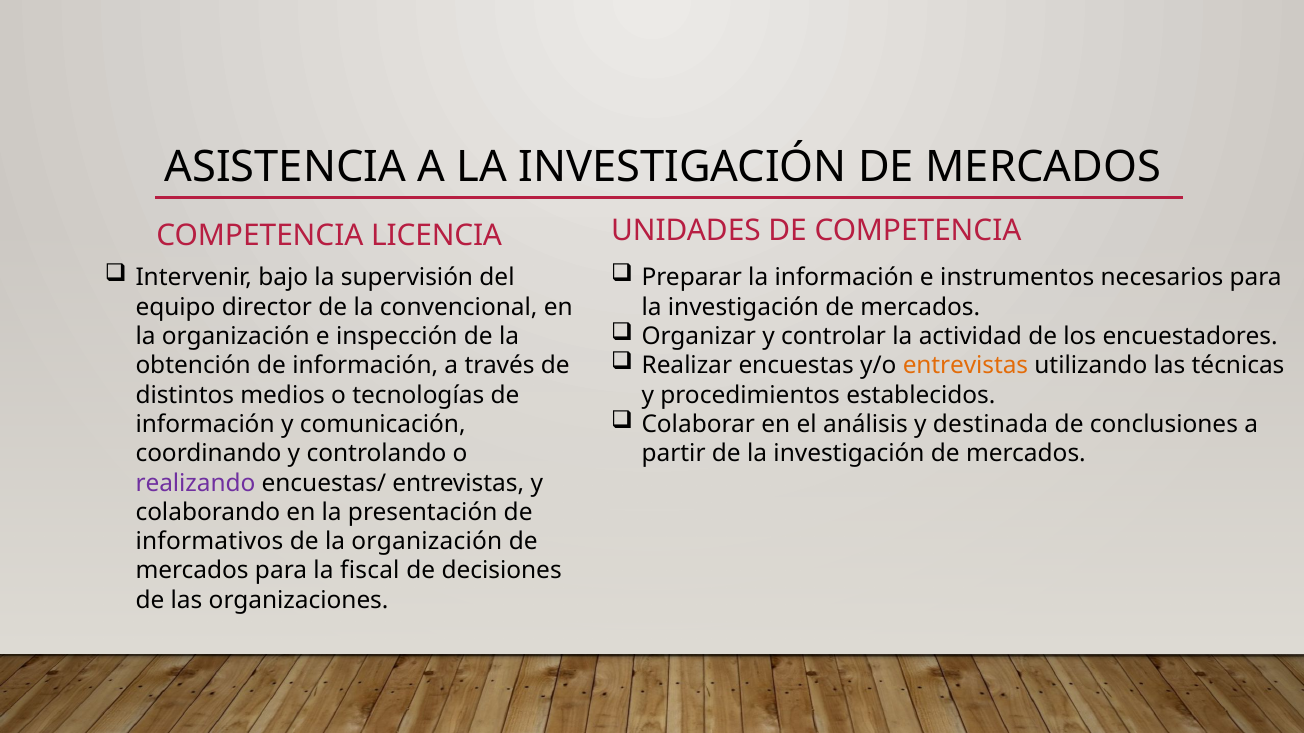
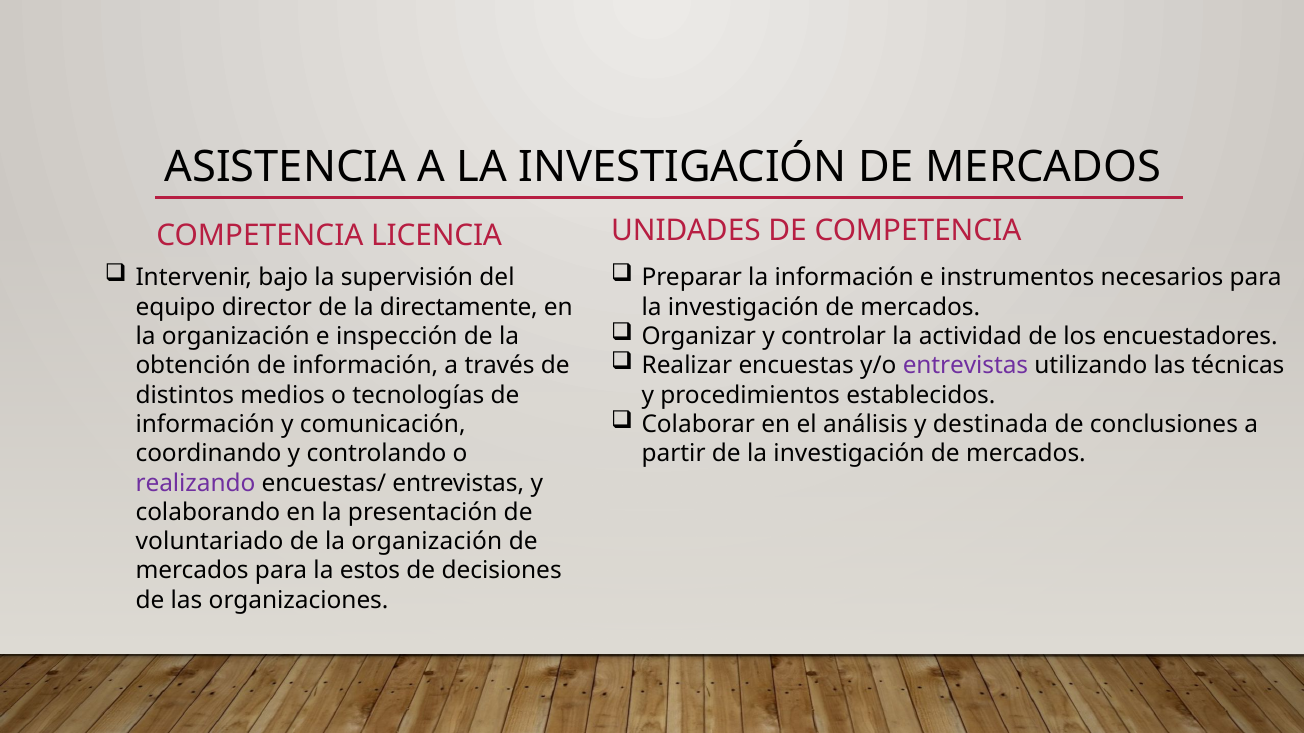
convencional: convencional -> directamente (459, 307)
entrevistas colour: orange -> purple (965, 366)
informativos: informativos -> voluntariado (209, 542)
fiscal: fiscal -> estos (370, 571)
